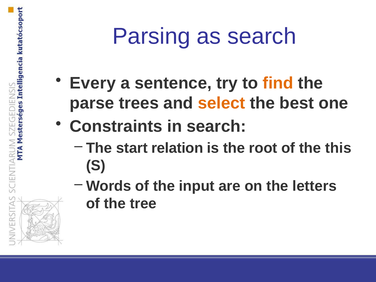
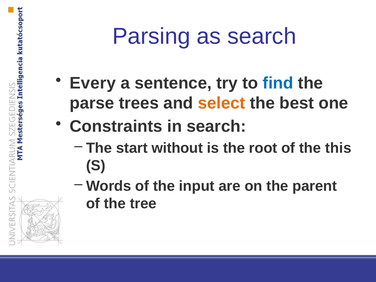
find colour: orange -> blue (278, 83)
relation: relation -> without (177, 148)
letters: letters -> parent (315, 186)
